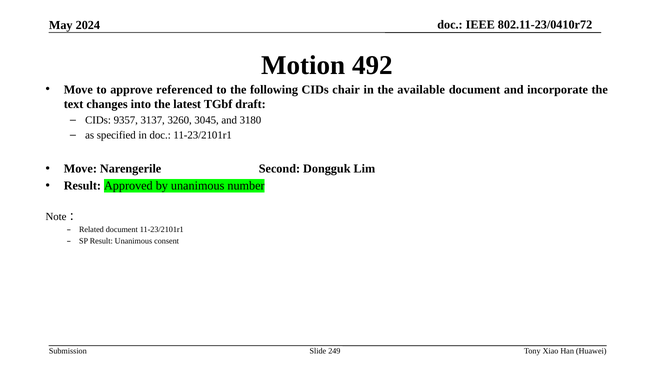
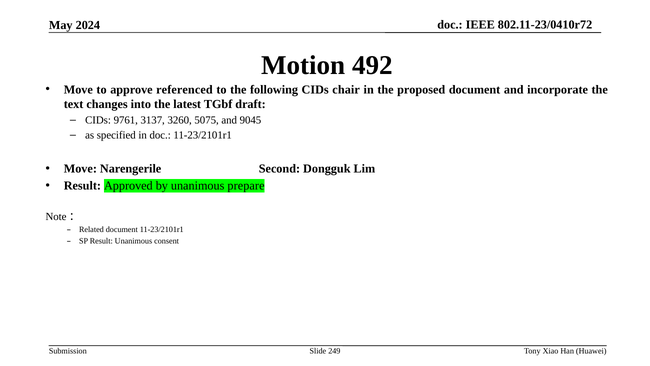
available: available -> proposed (421, 89)
9357: 9357 -> 9761 (126, 120)
3045: 3045 -> 5075 (207, 120)
3180: 3180 -> 9045 (250, 120)
number: number -> prepare (246, 186)
